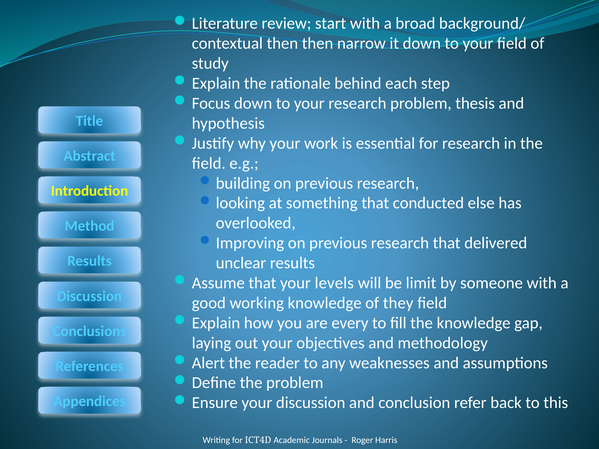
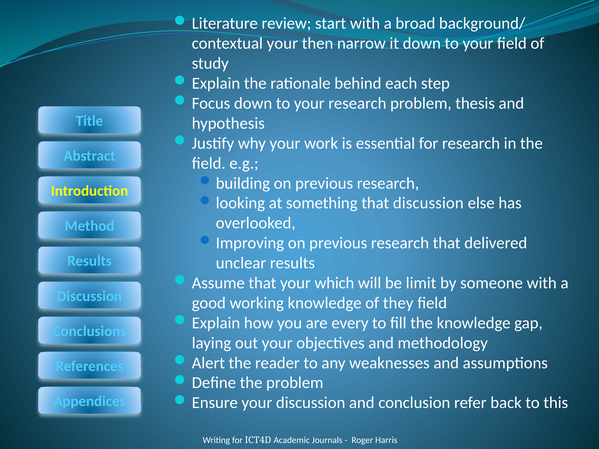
contextual then: then -> your (282, 43)
that conducted: conducted -> discussion (428, 203)
levels: levels -> which (334, 283)
